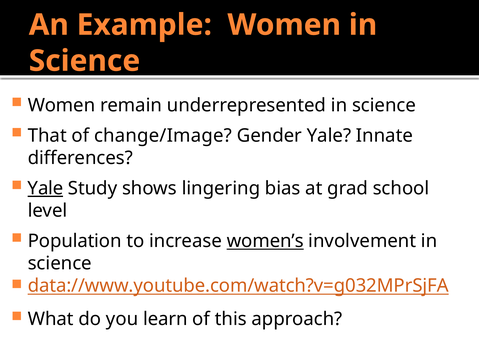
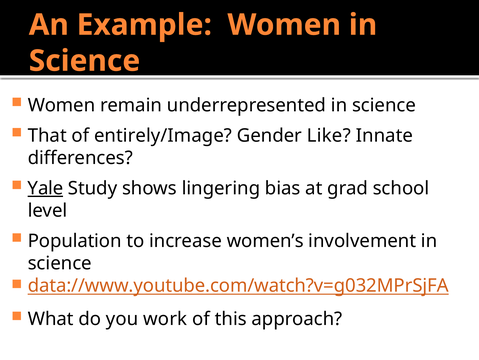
change/Image: change/Image -> entirely/Image (163, 135)
Gender Yale: Yale -> Like (329, 135)
women’s underline: present -> none (265, 241)
learn: learn -> work (165, 318)
